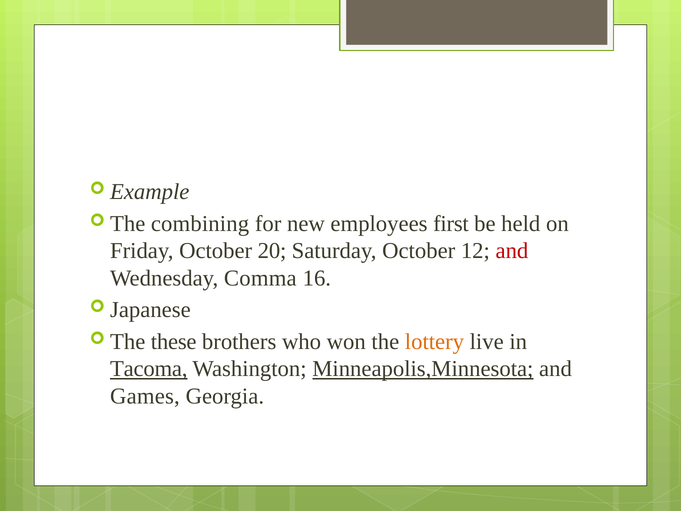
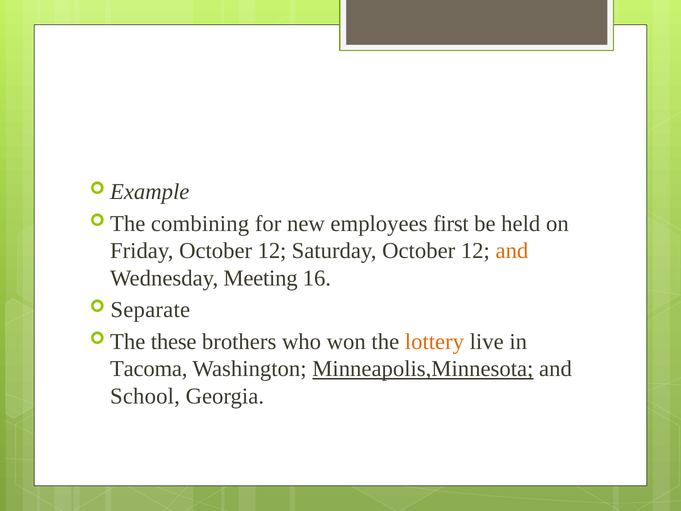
Friday October 20: 20 -> 12 (272, 251)
and colour: red -> orange (512, 251)
Comma: Comma -> Meeting (261, 278)
Japanese: Japanese -> Separate (150, 310)
Tacoma underline: present -> none (149, 369)
Games: Games -> School (145, 396)
